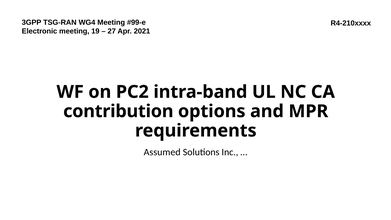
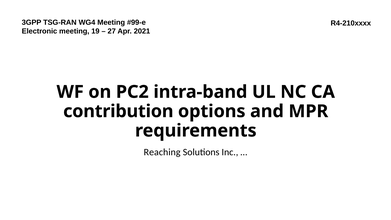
Assumed: Assumed -> Reaching (162, 152)
